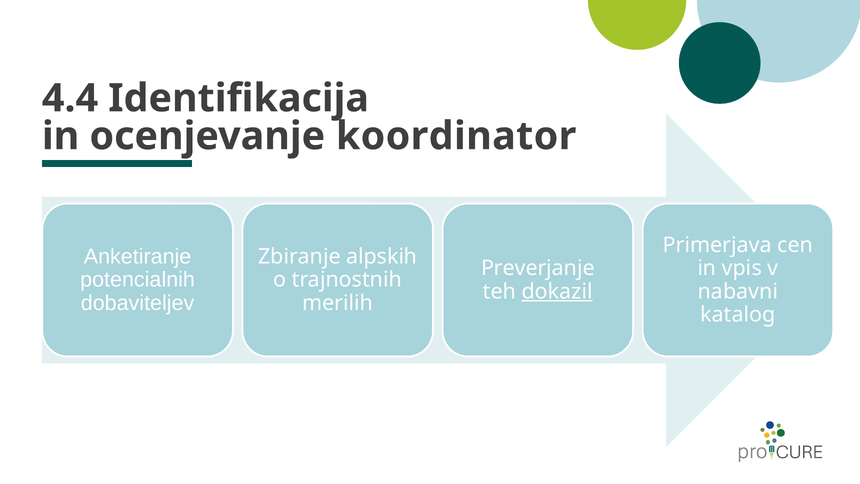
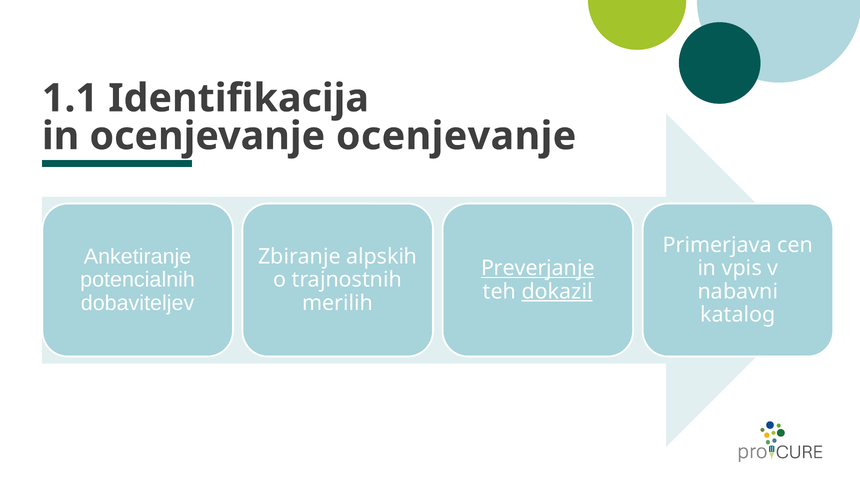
4.4: 4.4 -> 1.1 (70, 98)
ocenjevanje koordinator: koordinator -> ocenjevanje (456, 136)
Preverjanje underline: none -> present (538, 268)
